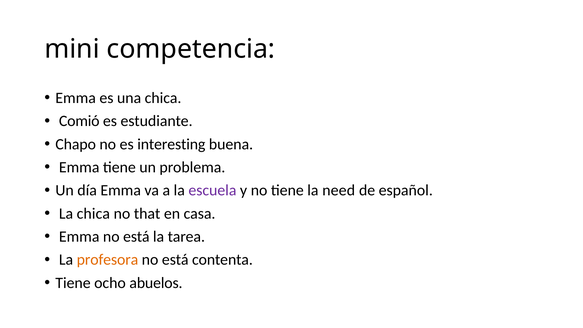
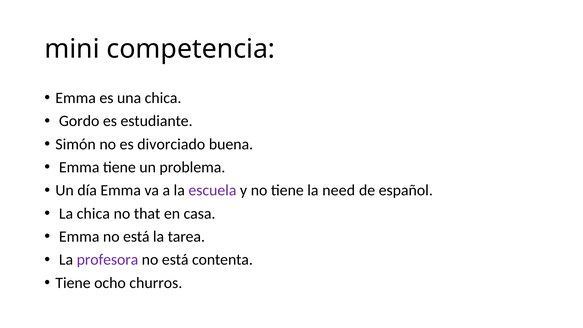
Comió: Comió -> Gordo (79, 121)
Chapo: Chapo -> Simón (76, 144)
interesting: interesting -> divorciado (171, 144)
profesora colour: orange -> purple (107, 260)
abuelos: abuelos -> churros (156, 283)
